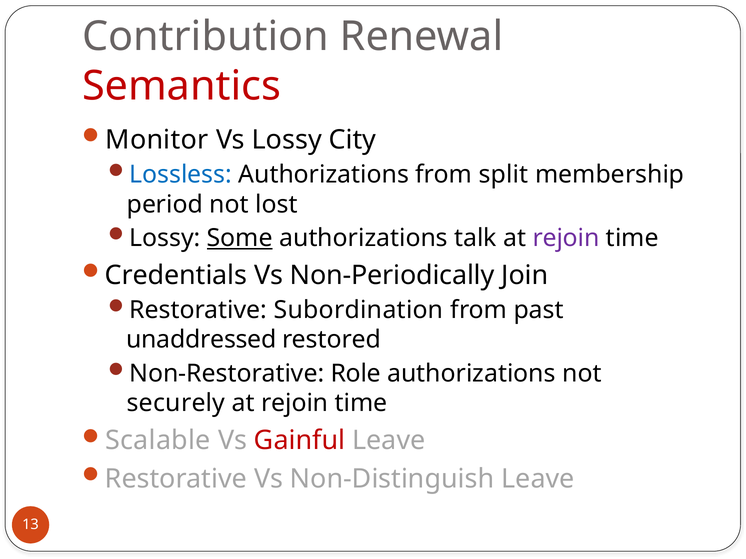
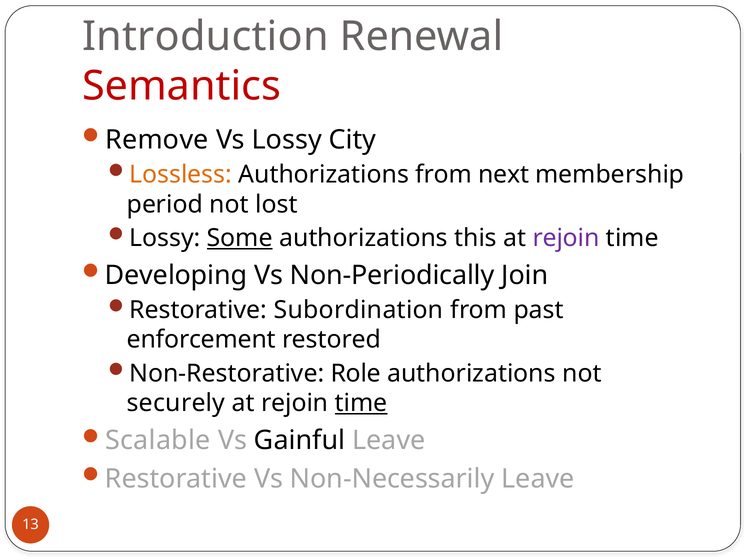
Contribution: Contribution -> Introduction (205, 36)
Monitor: Monitor -> Remove (157, 140)
Lossless colour: blue -> orange (181, 175)
split: split -> next (504, 175)
talk: talk -> this (476, 238)
Credentials: Credentials -> Developing (176, 275)
unaddressed: unaddressed -> enforcement (201, 340)
time underline: none -> present (361, 404)
Gainful colour: red -> black (300, 441)
Non-Distinguish: Non-Distinguish -> Non-Necessarily (392, 479)
